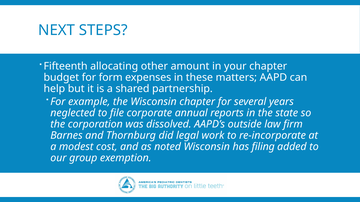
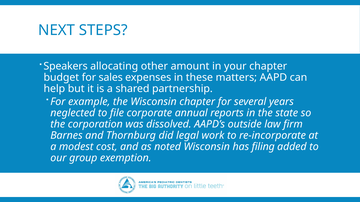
Fifteenth: Fifteenth -> Speakers (66, 66)
form: form -> sales (111, 78)
